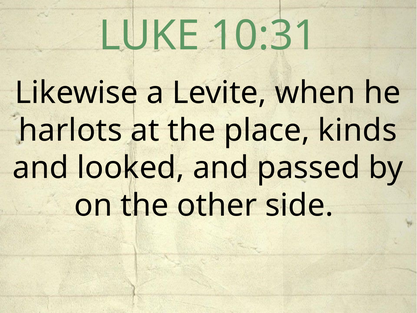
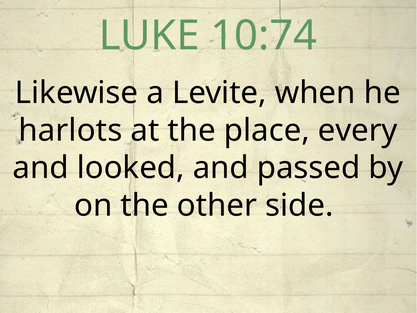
10:31: 10:31 -> 10:74 (264, 36)
kinds: kinds -> every (358, 130)
